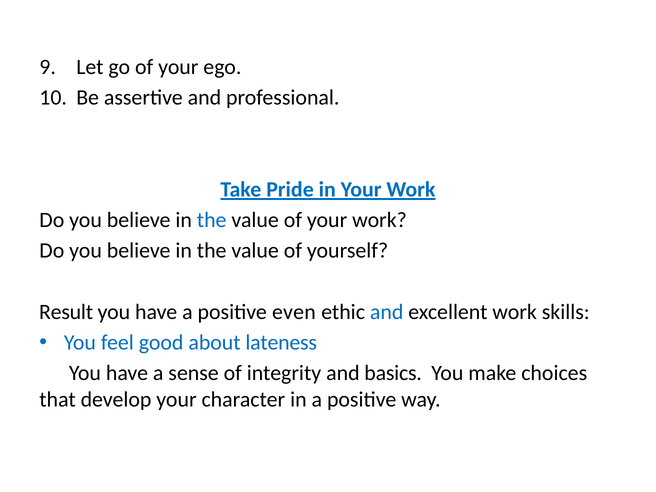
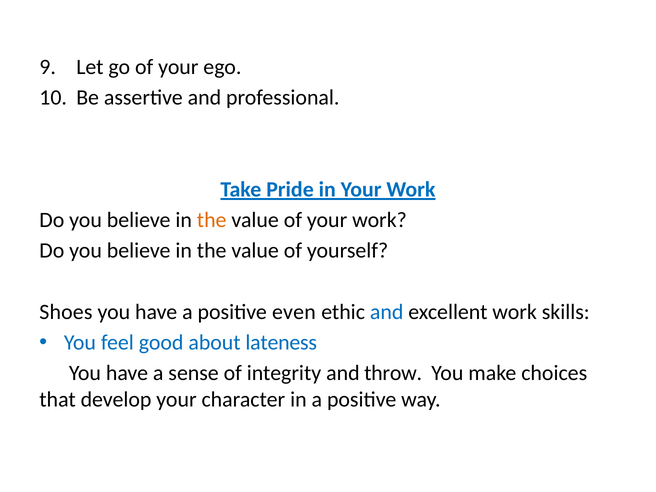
the colour: blue -> orange (212, 220)
Result: Result -> Shoes (66, 312)
basics: basics -> throw (393, 373)
